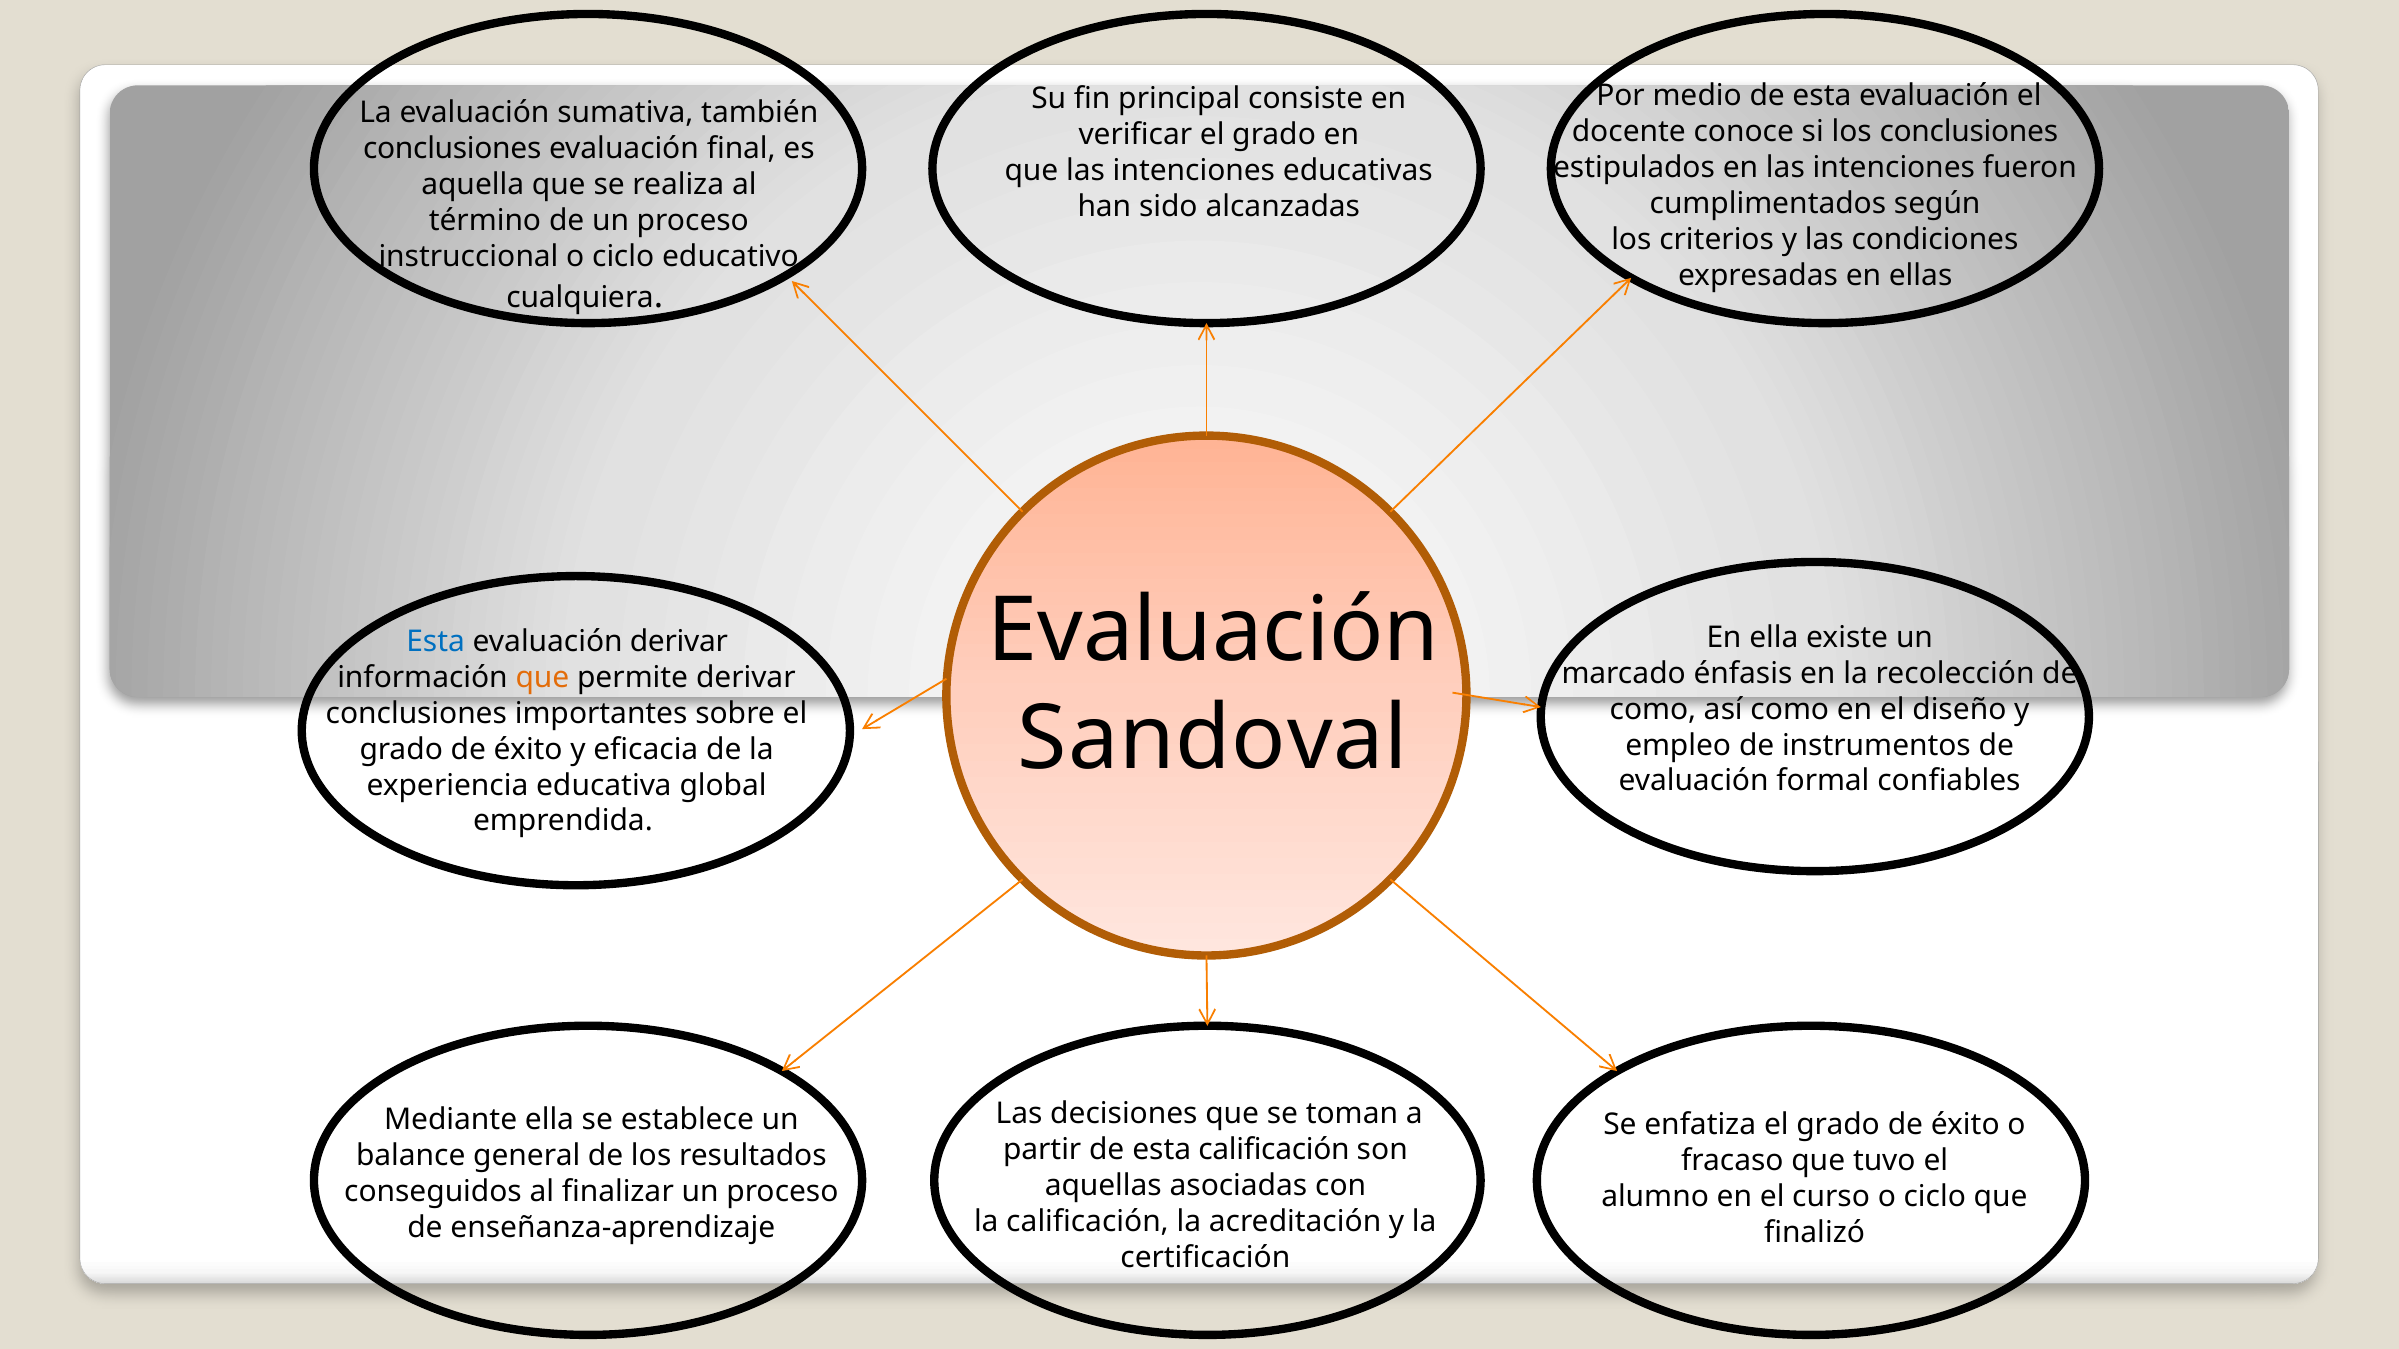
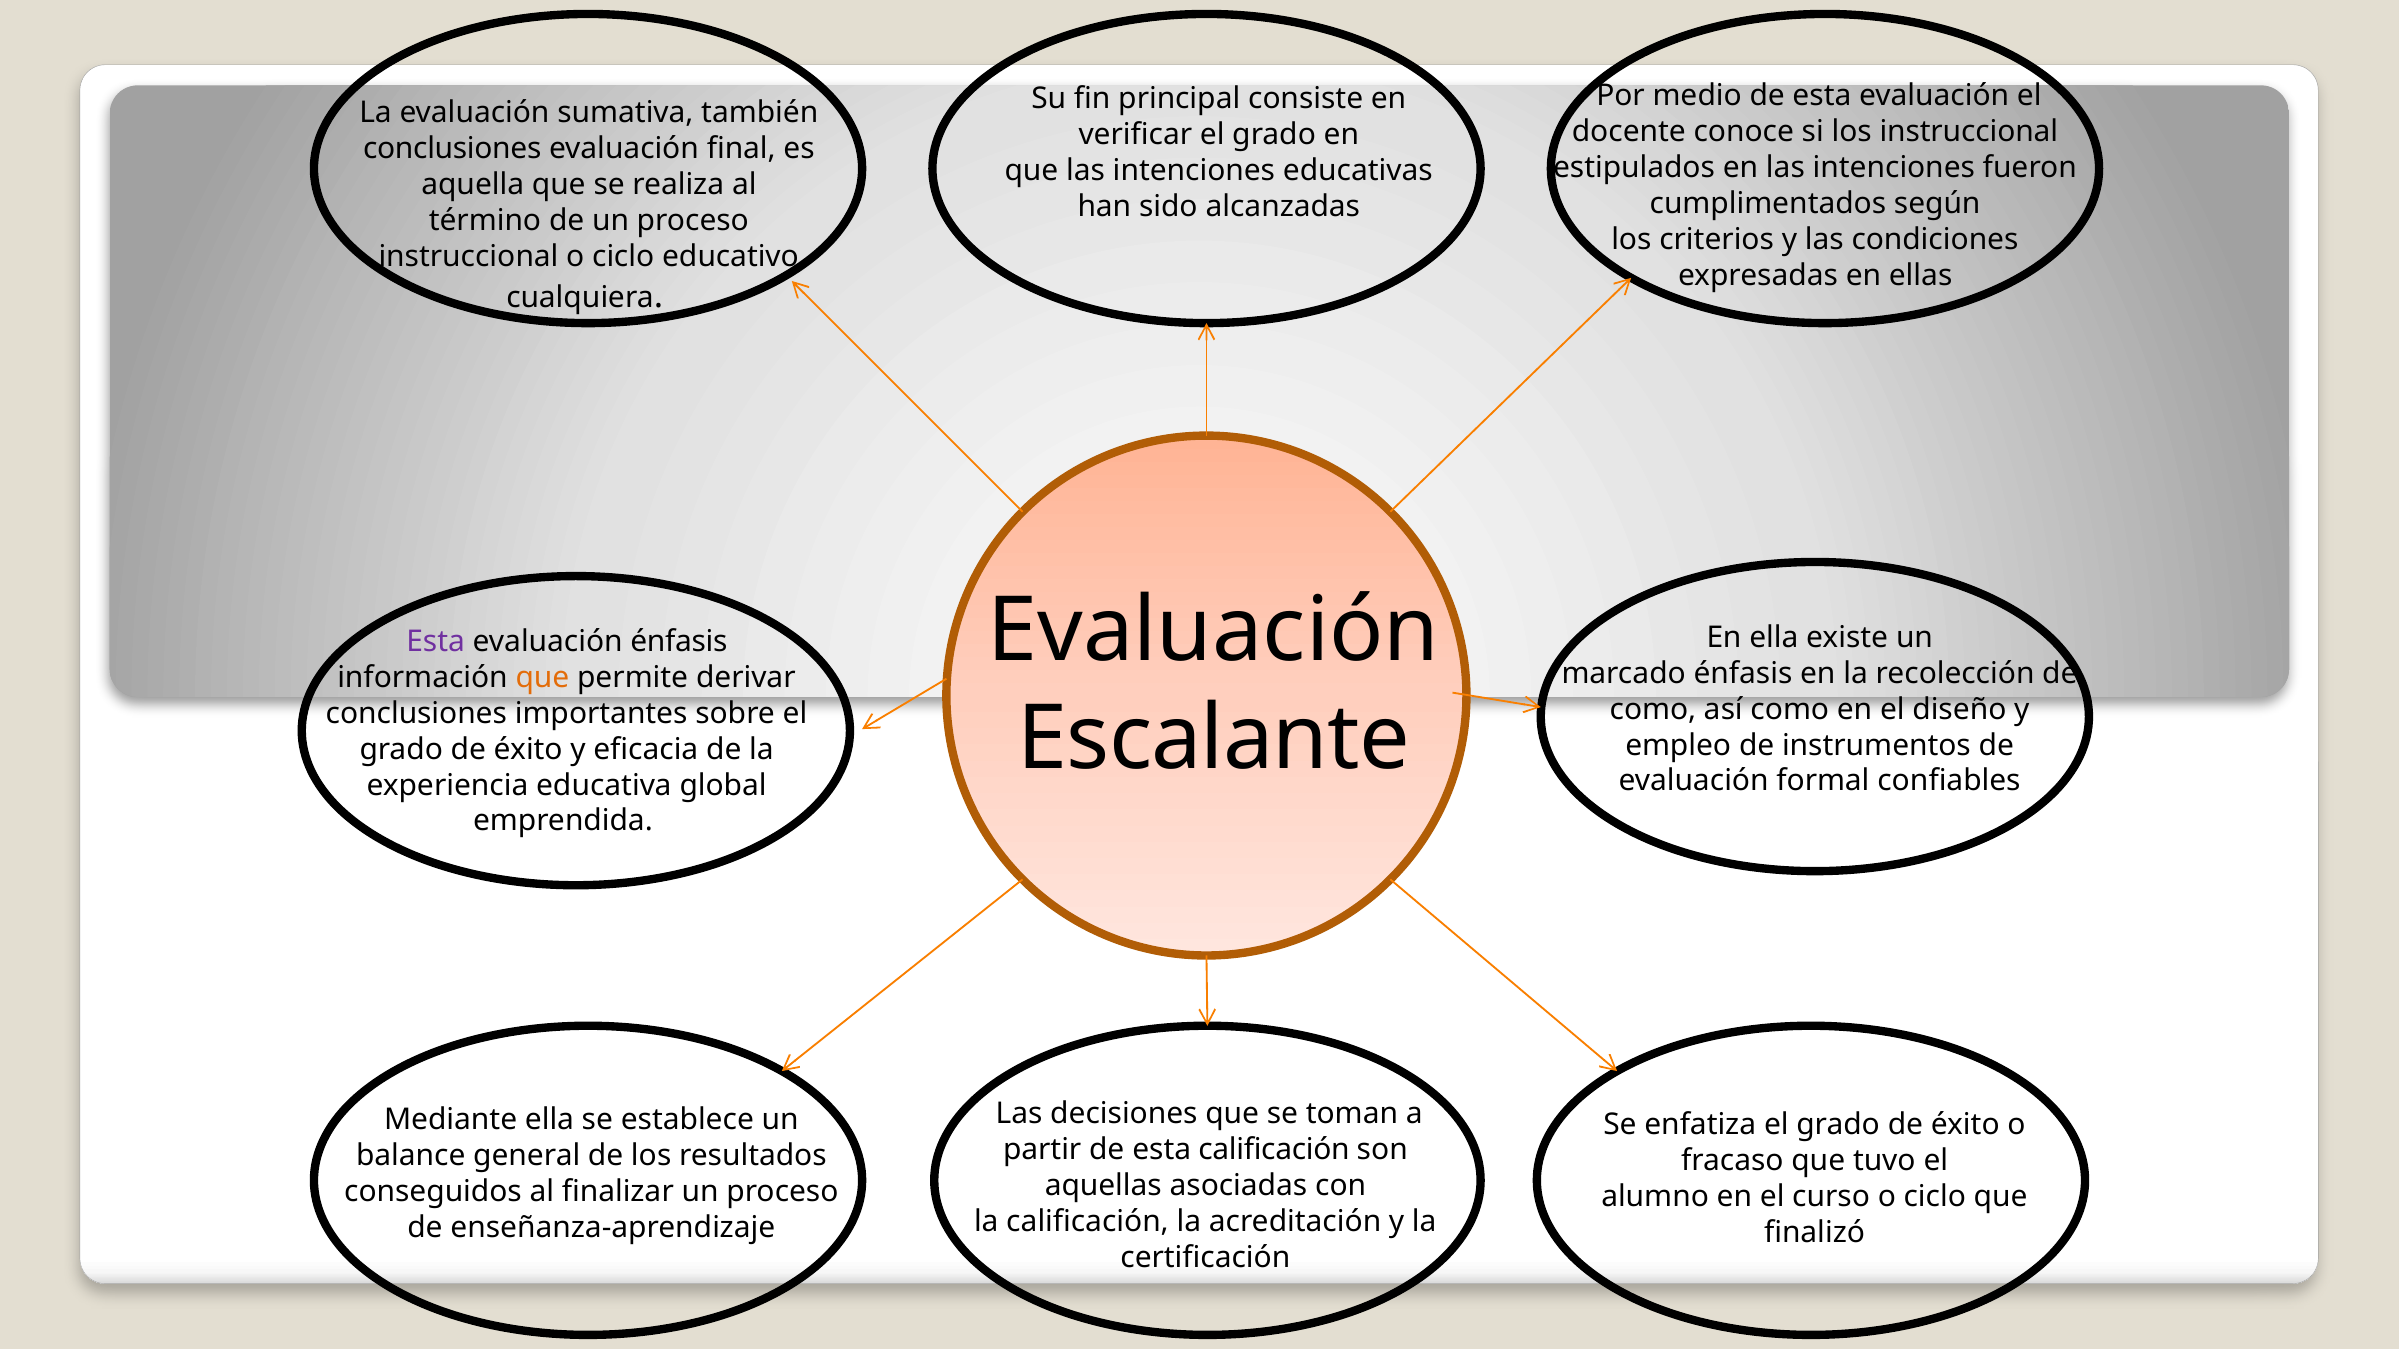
los conclusiones: conclusiones -> instruccional (1969, 132)
Esta colour: blue -> purple (436, 641)
evaluación derivar: derivar -> énfasis (679, 641)
Sandoval: Sandoval -> Escalante (1214, 739)
